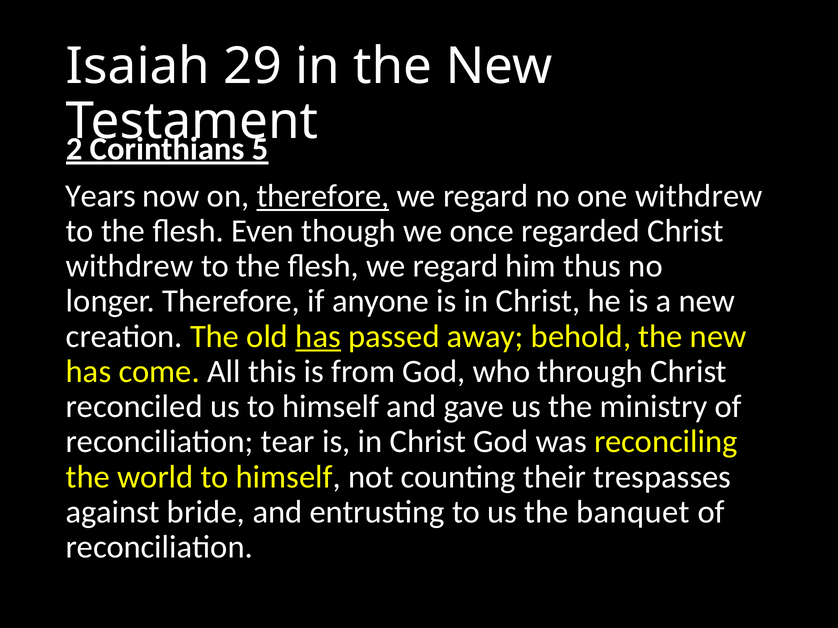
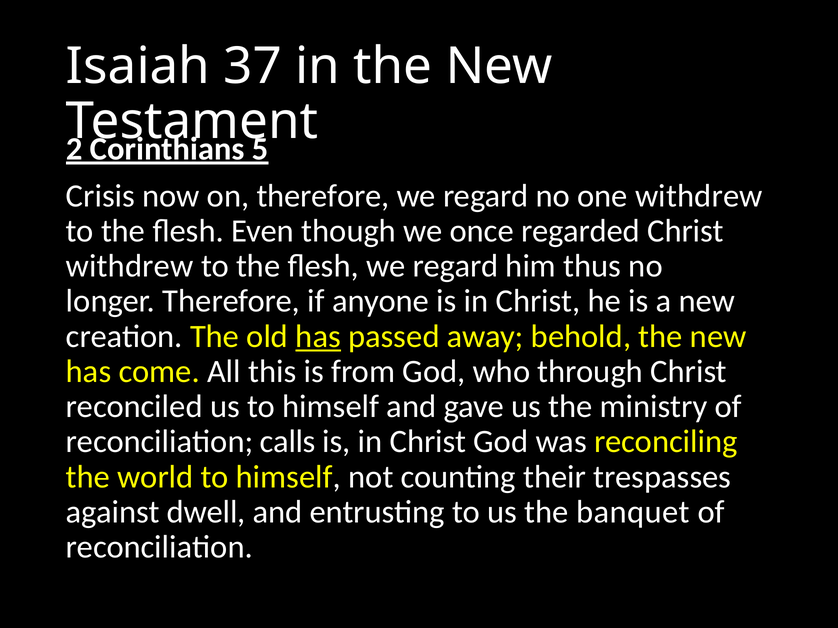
29: 29 -> 37 (253, 66)
Years: Years -> Crisis (100, 196)
therefore underline: present -> none (323, 196)
tear: tear -> calls (288, 442)
bride: bride -> dwell (206, 512)
